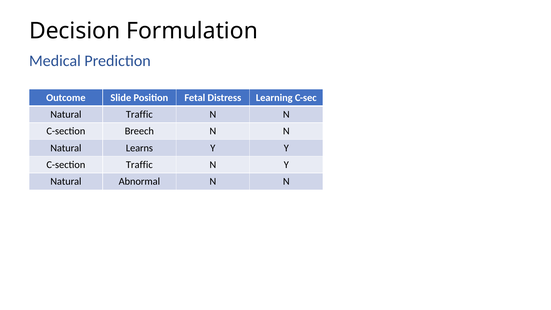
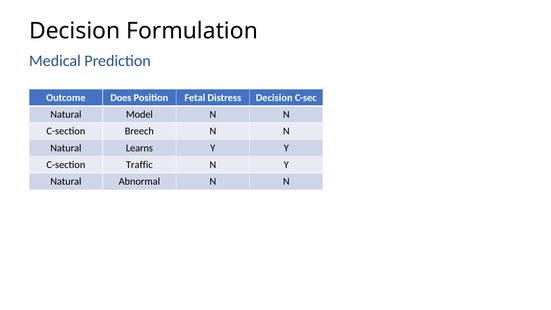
Slide: Slide -> Does (121, 98)
Distress Learning: Learning -> Decision (274, 98)
Natural Traffic: Traffic -> Model (139, 114)
